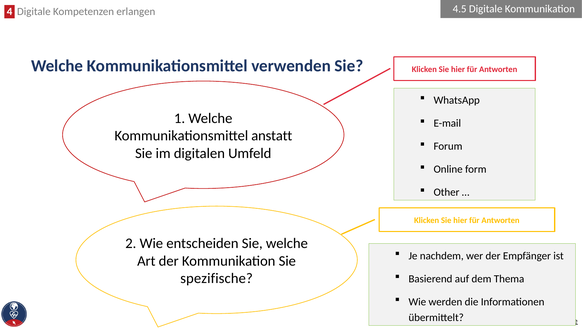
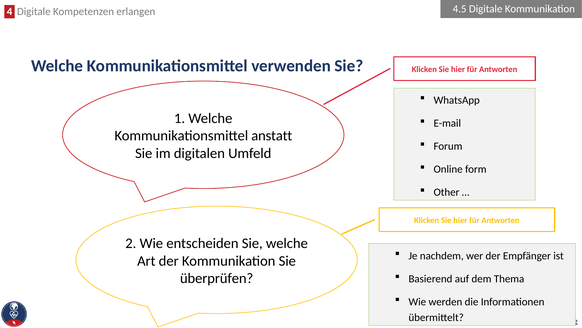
spezifische: spezifische -> überprüfen (217, 278)
